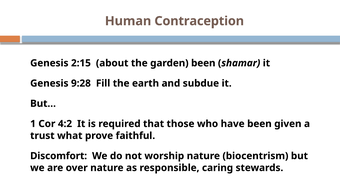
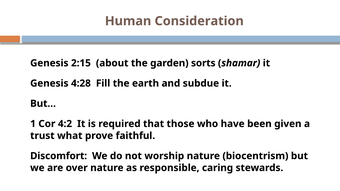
Contraception: Contraception -> Consideration (199, 21)
garden been: been -> sorts (203, 63)
9:28: 9:28 -> 4:28 (81, 83)
